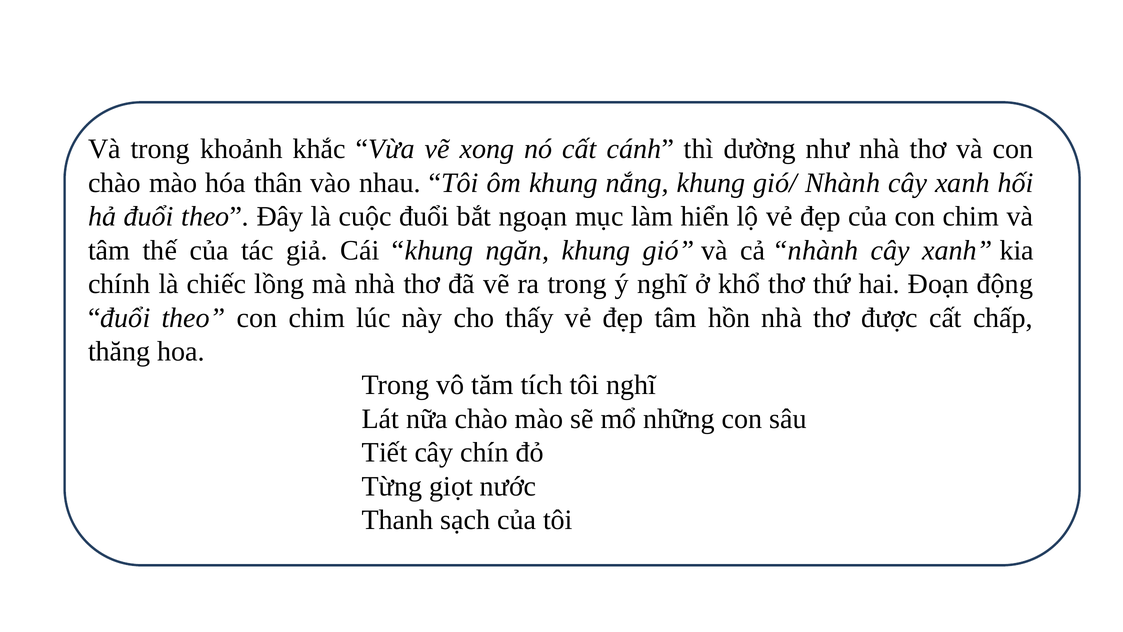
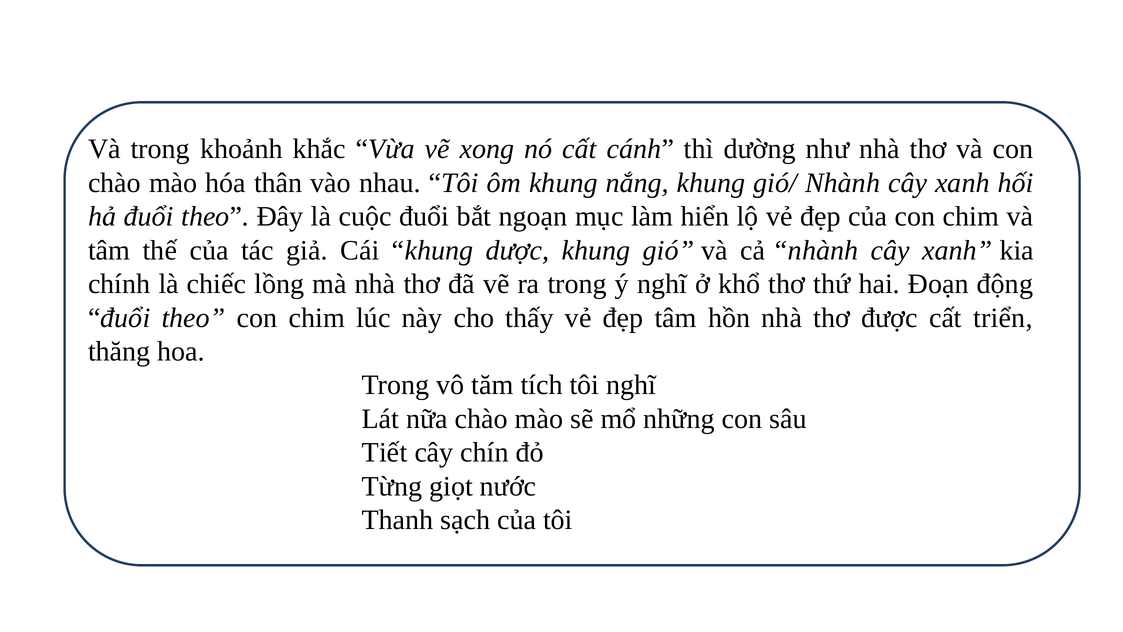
ngăn: ngăn -> dược (517, 250)
chấp: chấp -> triển (1003, 318)
